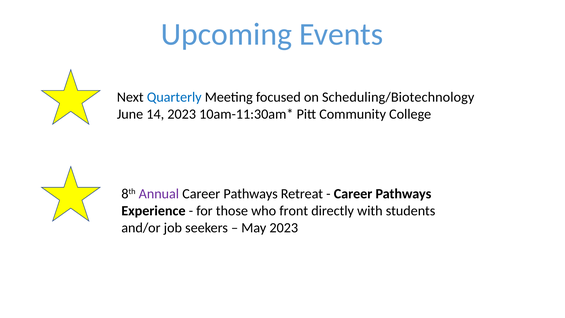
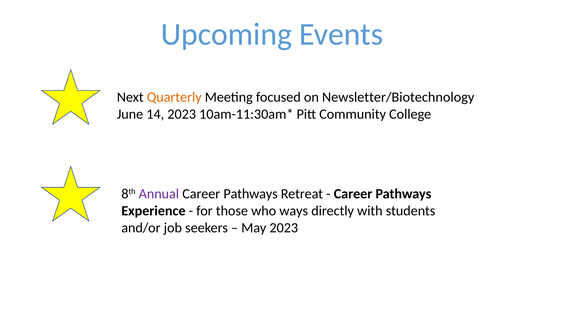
Quarterly colour: blue -> orange (174, 97)
Scheduling/Biotechnology: Scheduling/Biotechnology -> Newsletter/Biotechnology (398, 97)
front: front -> ways (294, 211)
